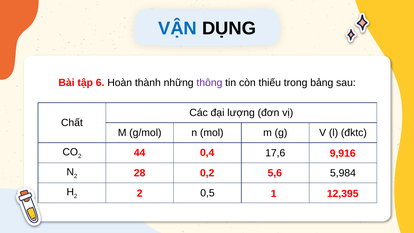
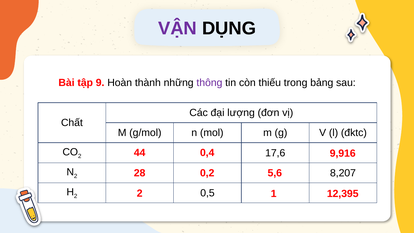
VẬN colour: blue -> purple (178, 28)
6: 6 -> 9 (100, 83)
5,984: 5,984 -> 8,207 (343, 173)
